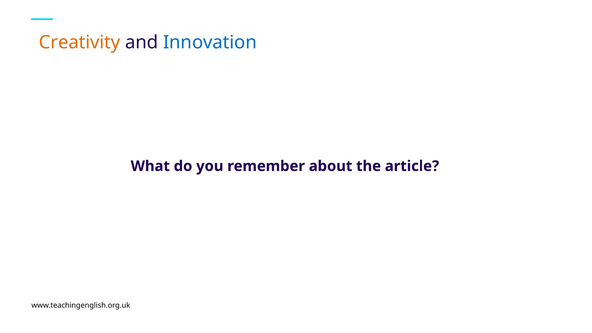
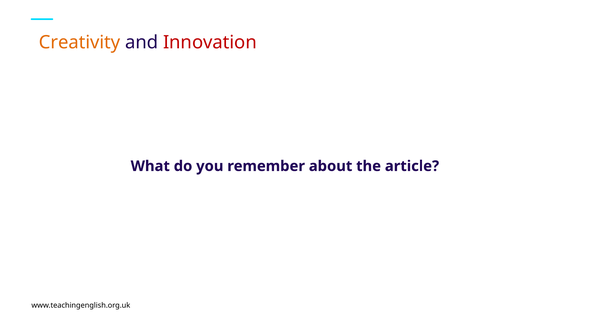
Innovation colour: blue -> red (210, 42)
